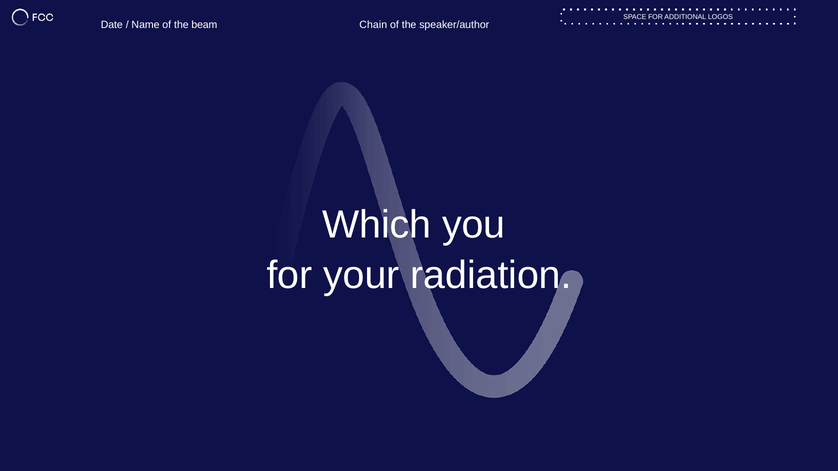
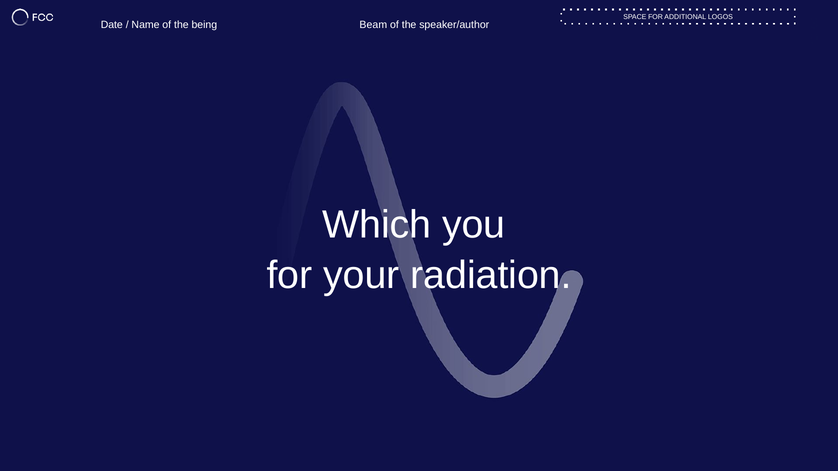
beam: beam -> being (204, 25)
Chain: Chain -> Beam (373, 25)
